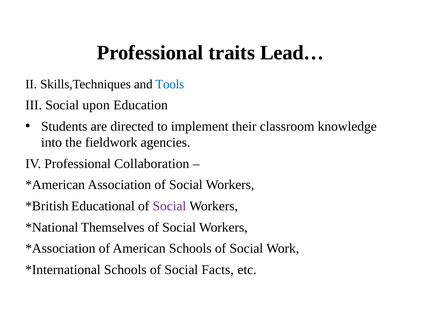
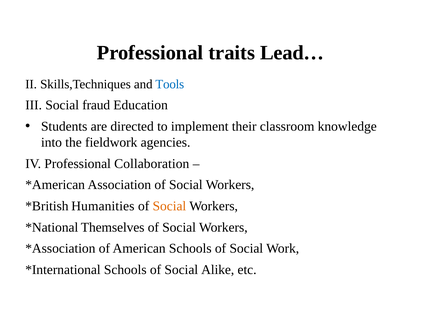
upon: upon -> fraud (96, 105)
Educational: Educational -> Humanities (103, 207)
Social colour: purple -> orange (169, 207)
Facts: Facts -> Alike (218, 270)
